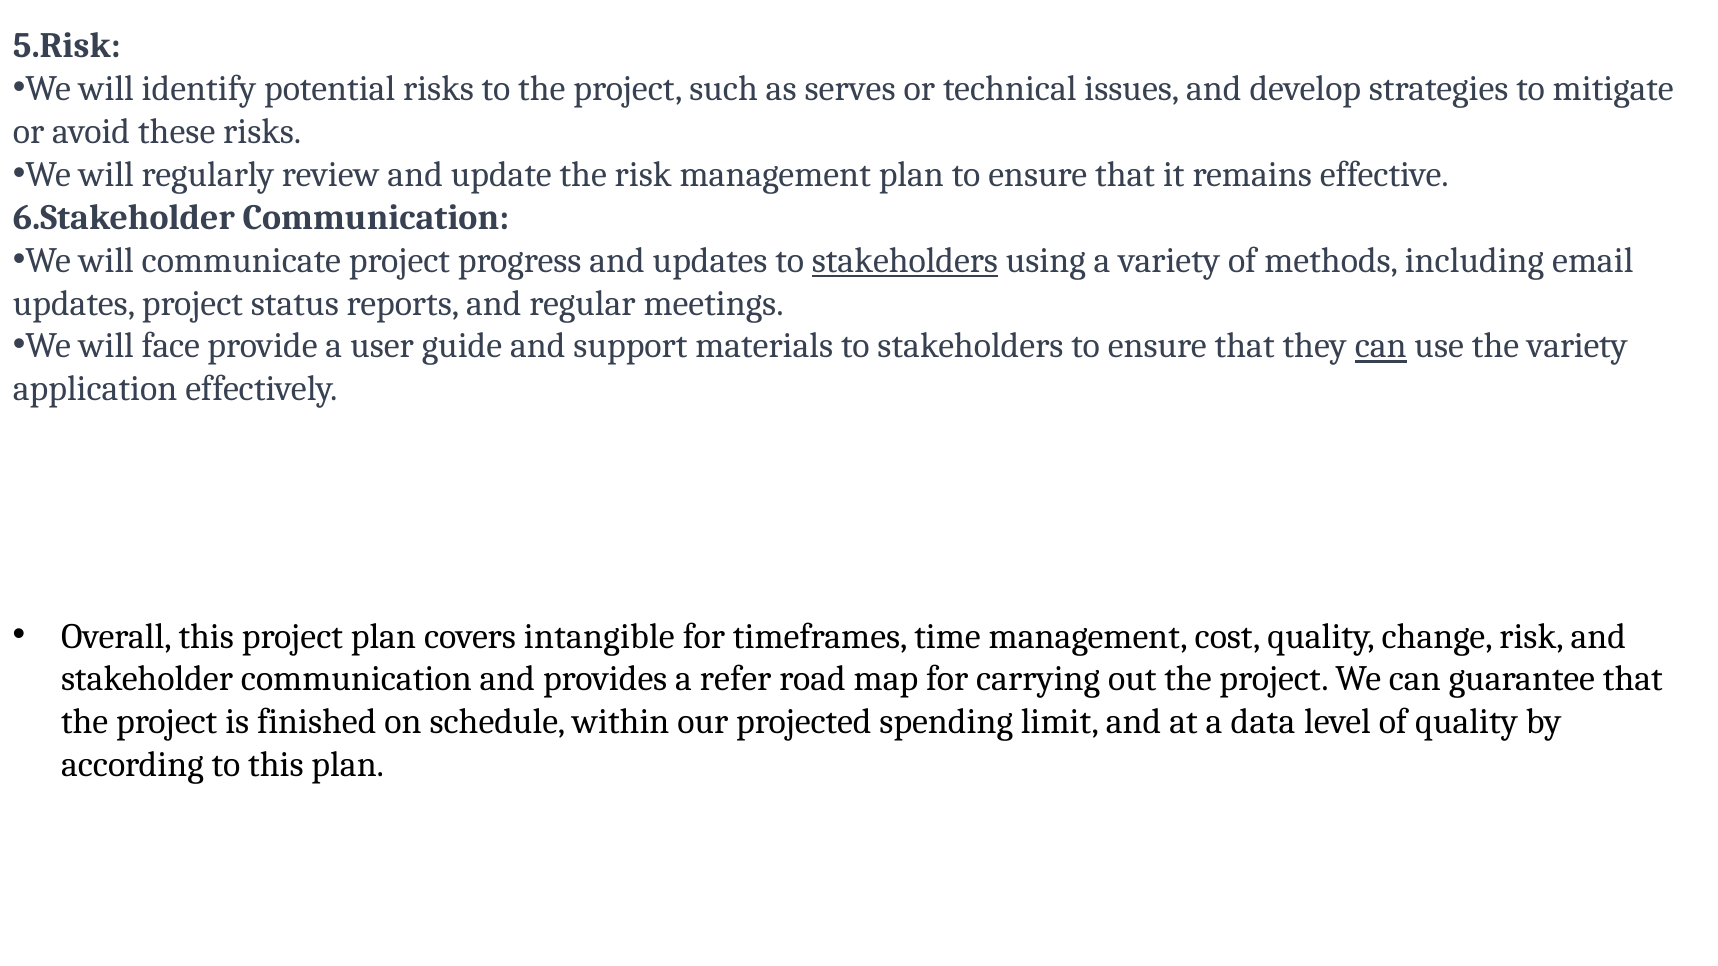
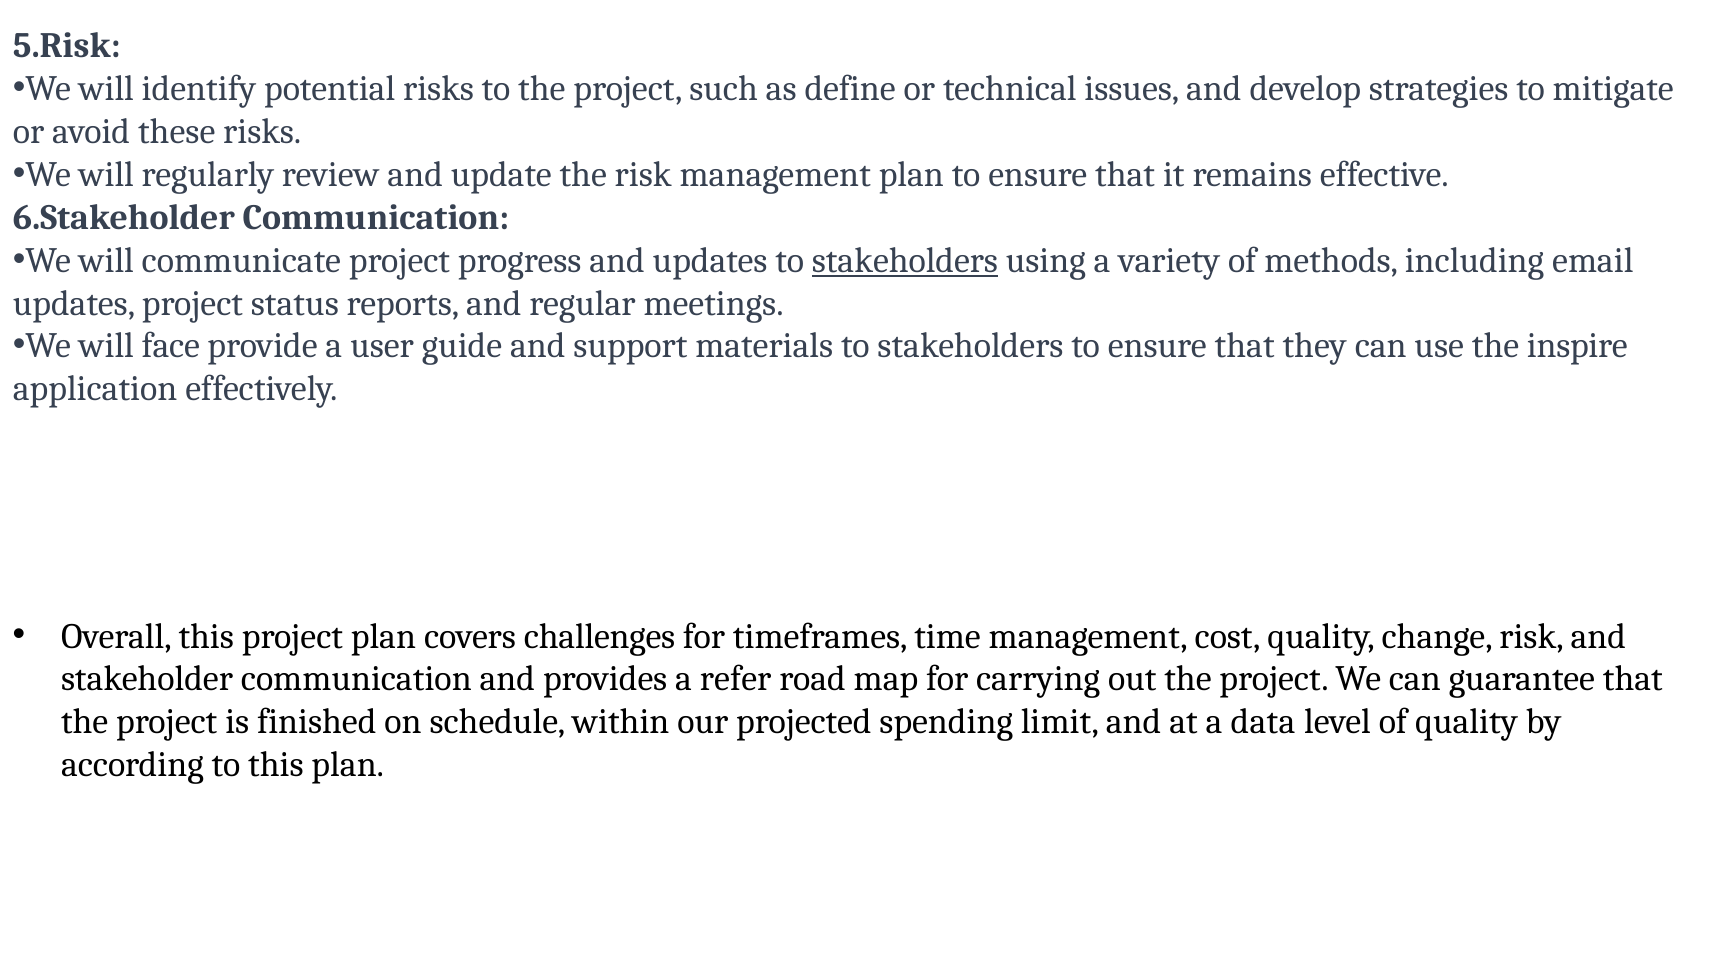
serves: serves -> define (850, 88)
can underline: present -> none (1381, 346)
the variety: variety -> inspire (1577, 346)
intangible: intangible -> challenges (600, 636)
